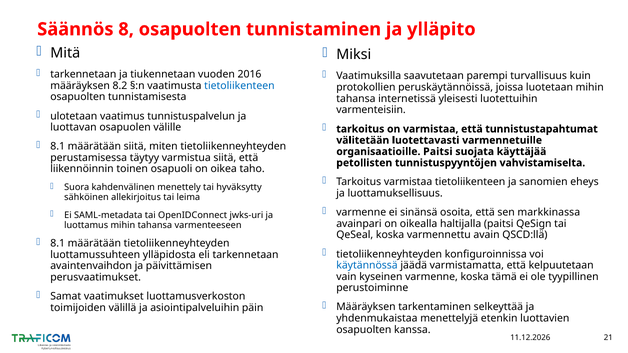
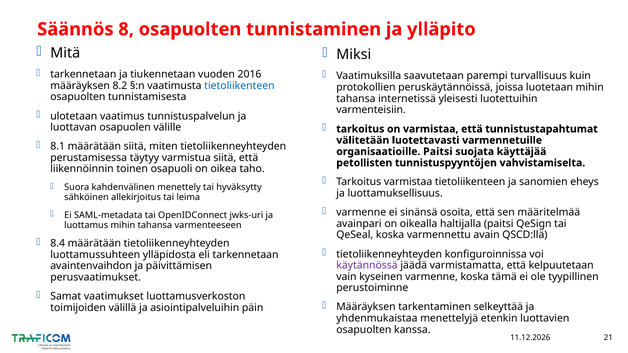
markkinassa: markkinassa -> määritelmää (549, 213)
8.1: 8.1 -> 8.4 (58, 244)
käytännössä colour: blue -> purple (367, 266)
